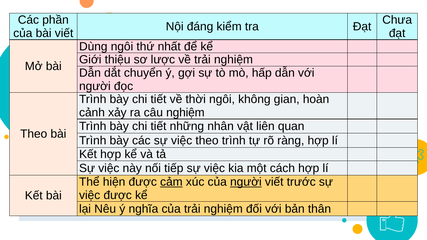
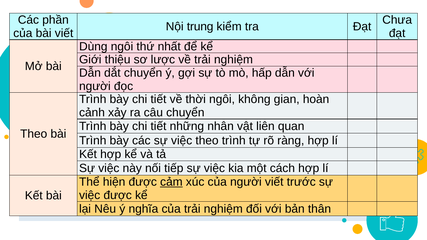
đáng: đáng -> trung (200, 27)
câu nghiệm: nghiệm -> chuyển (185, 113)
người underline: present -> none (246, 182)
